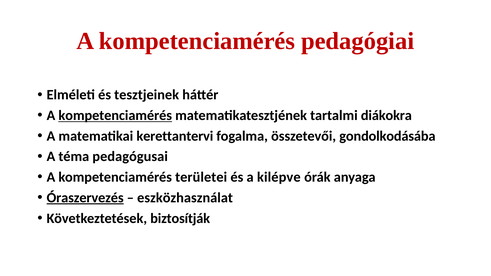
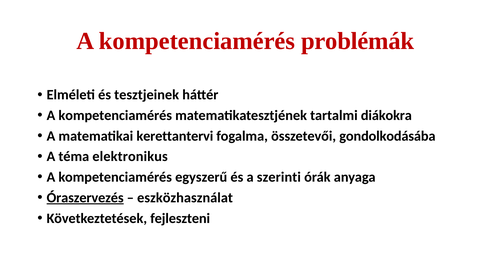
pedagógiai: pedagógiai -> problémák (358, 41)
kompetenciamérés underline: present -> none (115, 116)
pedagógusai: pedagógusai -> elektronikus (130, 157)
területei: területei -> egyszerű (201, 177)
kilépve: kilépve -> szerinti (279, 177)
biztosítják: biztosítják -> fejleszteni (180, 218)
